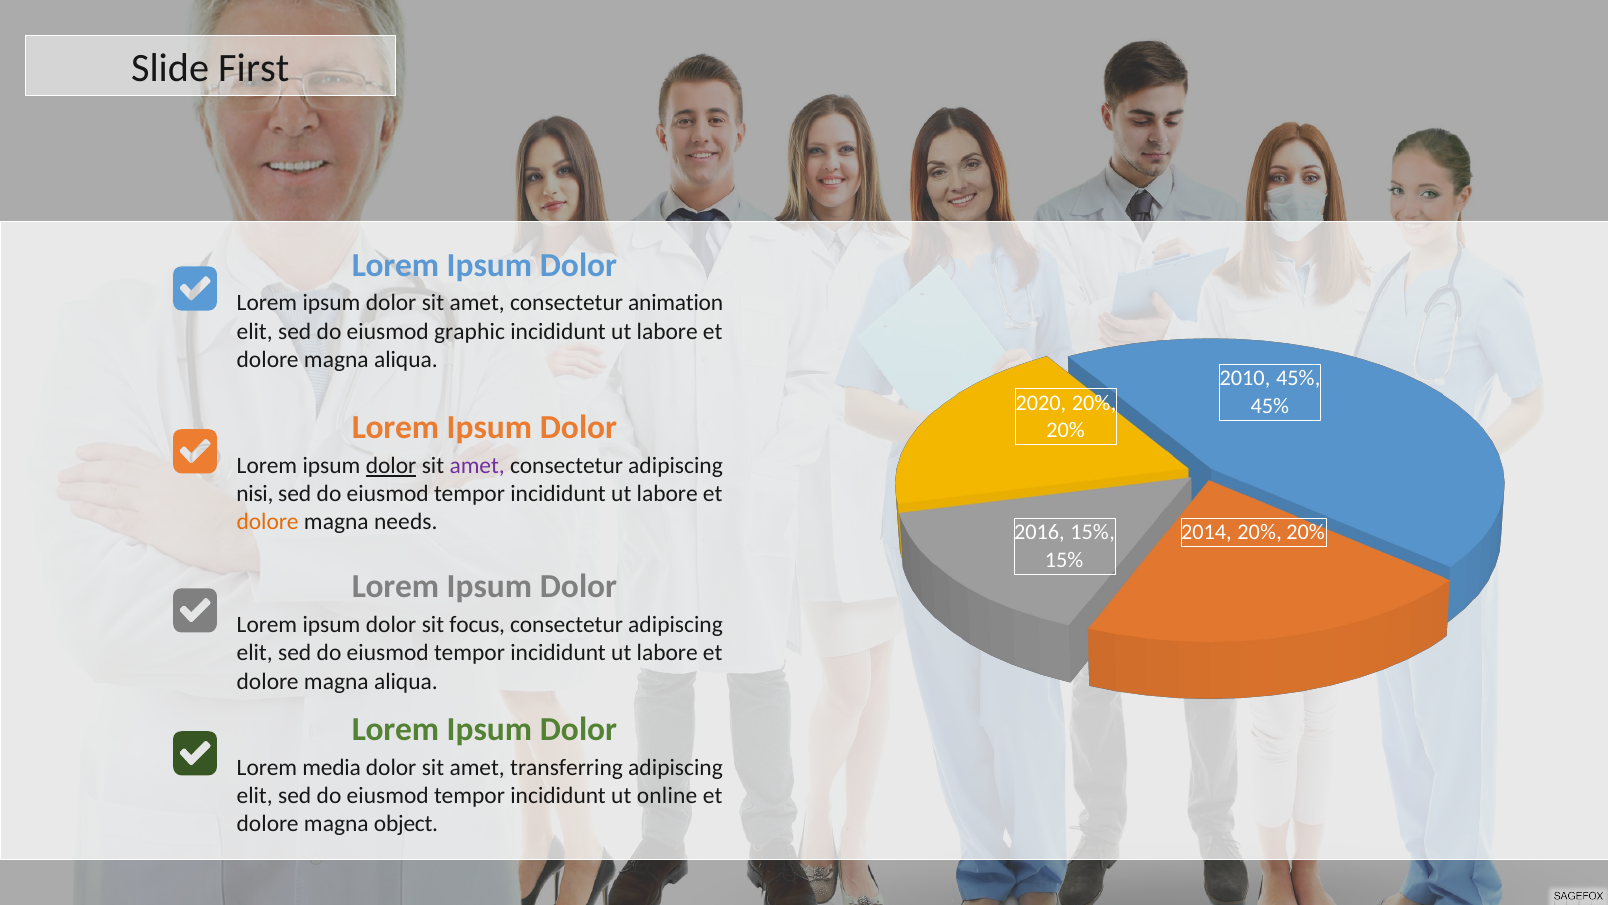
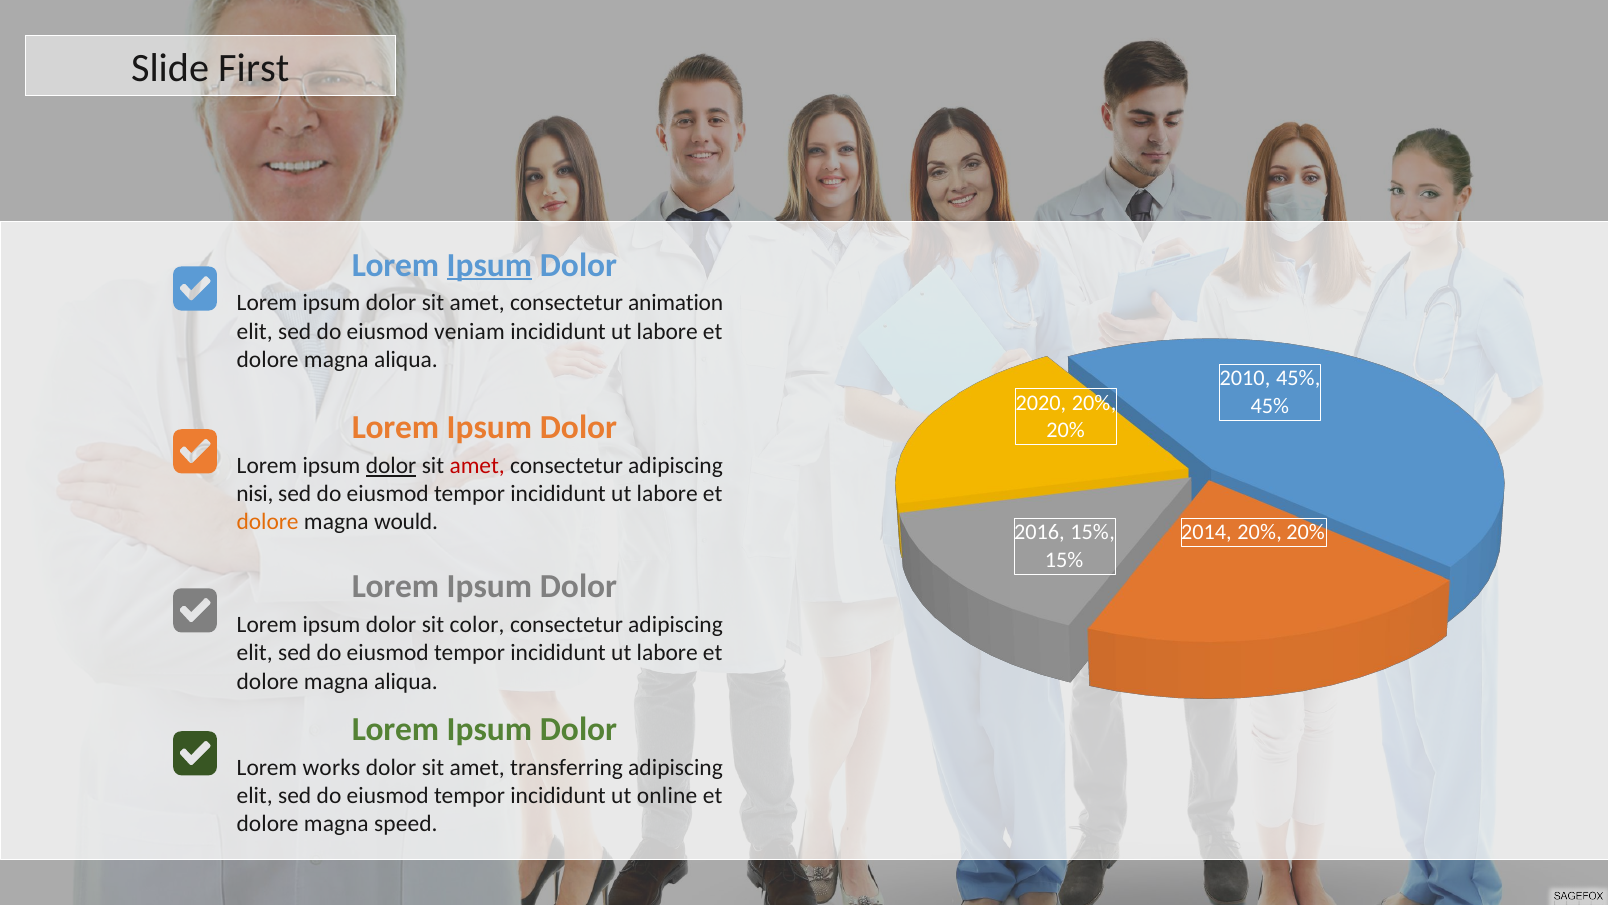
Ipsum underline: none -> present (489, 265)
graphic: graphic -> veniam (469, 331)
amet colour: purple -> red (477, 466)
needs: needs -> would (406, 522)
focus: focus -> color (477, 625)
media: media -> works (331, 767)
object: object -> speed (406, 824)
